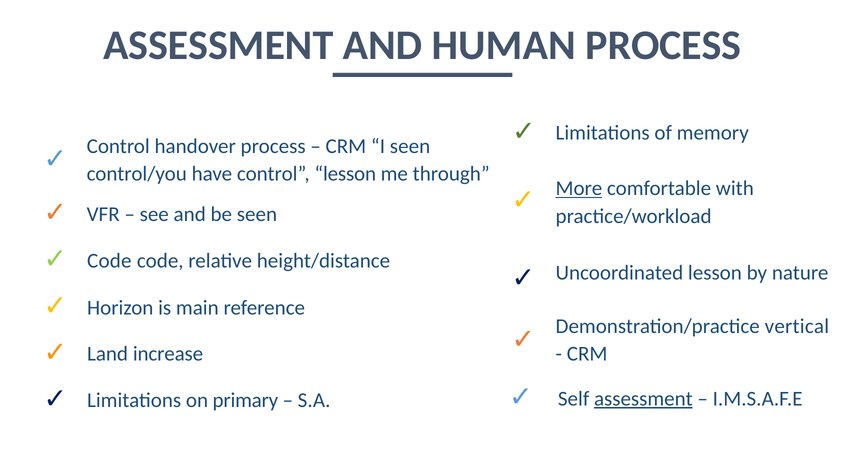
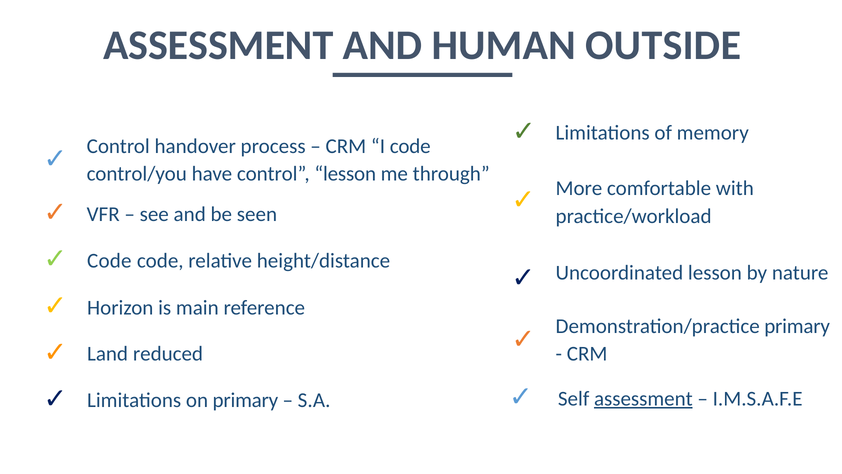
HUMAN PROCESS: PROCESS -> OUTSIDE (663, 45)
I seen: seen -> code (410, 146)
More underline: present -> none (579, 188)
Demonstration/practice vertical: vertical -> primary (797, 326)
increase: increase -> reduced (168, 354)
